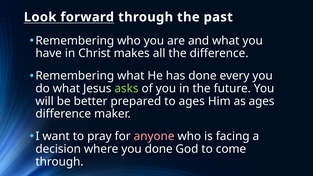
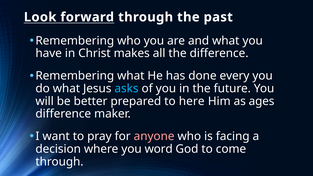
asks colour: light green -> light blue (127, 89)
to ages: ages -> here (192, 101)
you done: done -> word (159, 149)
